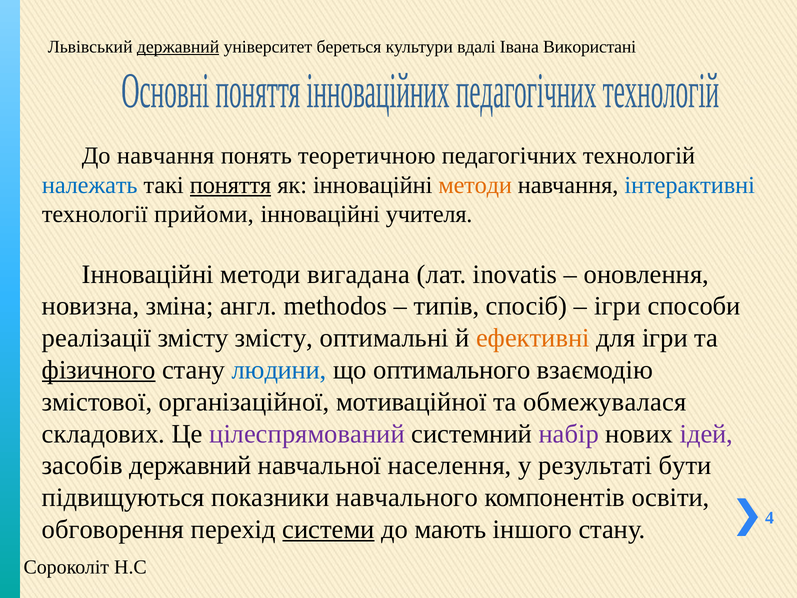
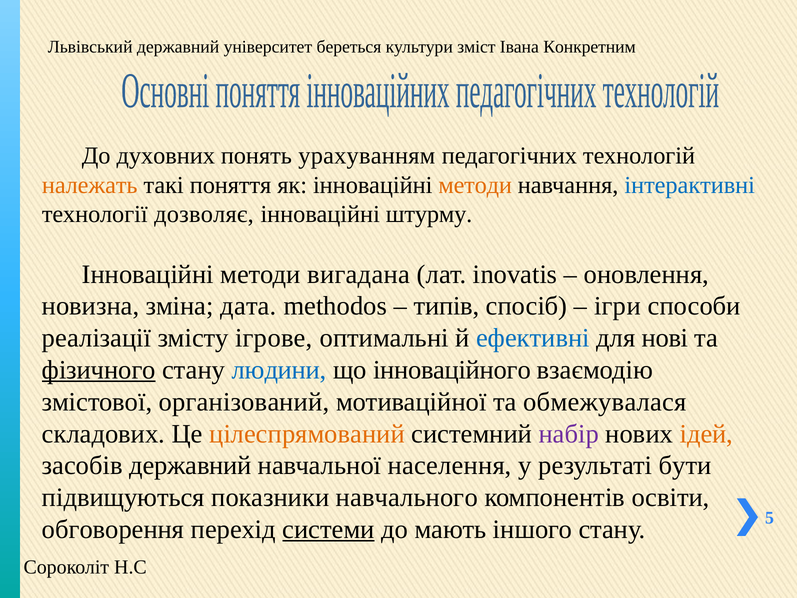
державний underline: present -> none (178, 47)
вдалі: вдалі -> зміст (476, 47)
Використані: Використані -> Конкретним (590, 47)
До навчання: навчання -> духовних (166, 156)
теоретичною: теоретичною -> урахуванням (367, 156)
належать colour: blue -> orange (90, 185)
поняття underline: present -> none (231, 185)
прийоми: прийоми -> дозволяє (204, 214)
учителя: учителя -> штурму (429, 214)
англ: англ -> дата (248, 306)
змісту змісту: змісту -> ігрове (274, 338)
ефективні colour: orange -> blue (533, 338)
для ігри: ігри -> нові (665, 338)
оптимального: оптимального -> інноваційного (452, 370)
організаційної: організаційної -> організований (244, 402)
цілеспрямований colour: purple -> orange (307, 434)
ідей colour: purple -> orange (706, 434)
4: 4 -> 5 (770, 517)
